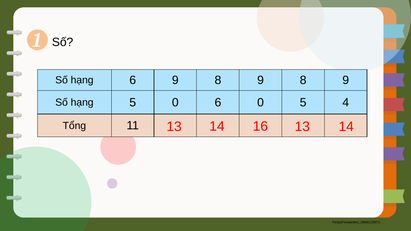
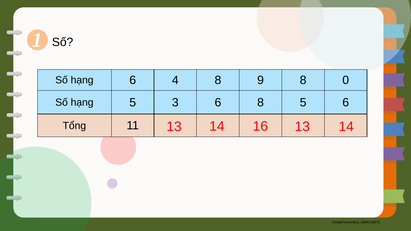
6 9: 9 -> 4 (175, 80)
8 9 8 9: 9 -> 0 (346, 80)
5 0: 0 -> 3 (175, 102)
6 0: 0 -> 8 (261, 102)
5 4: 4 -> 6 (346, 102)
